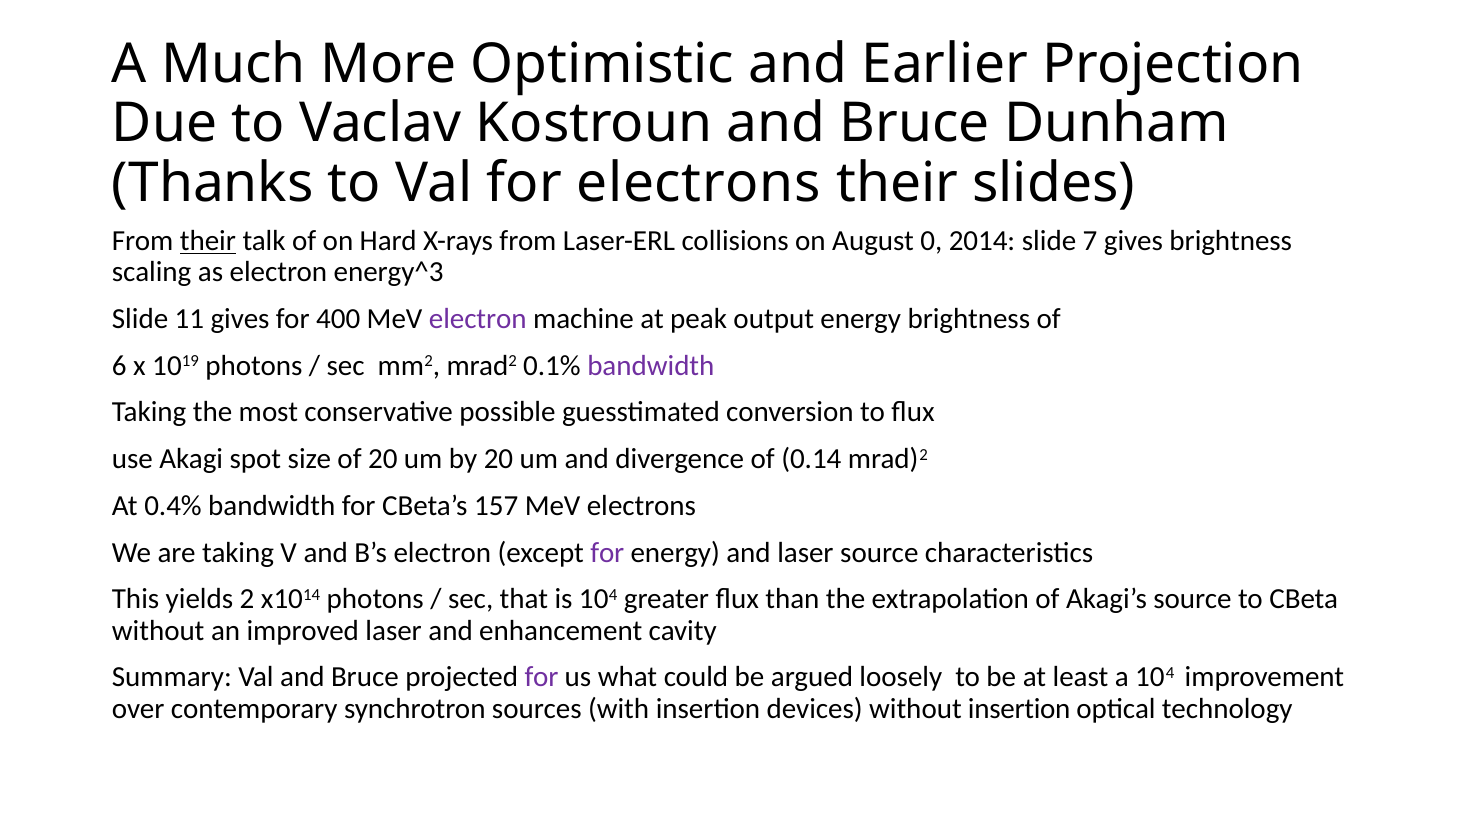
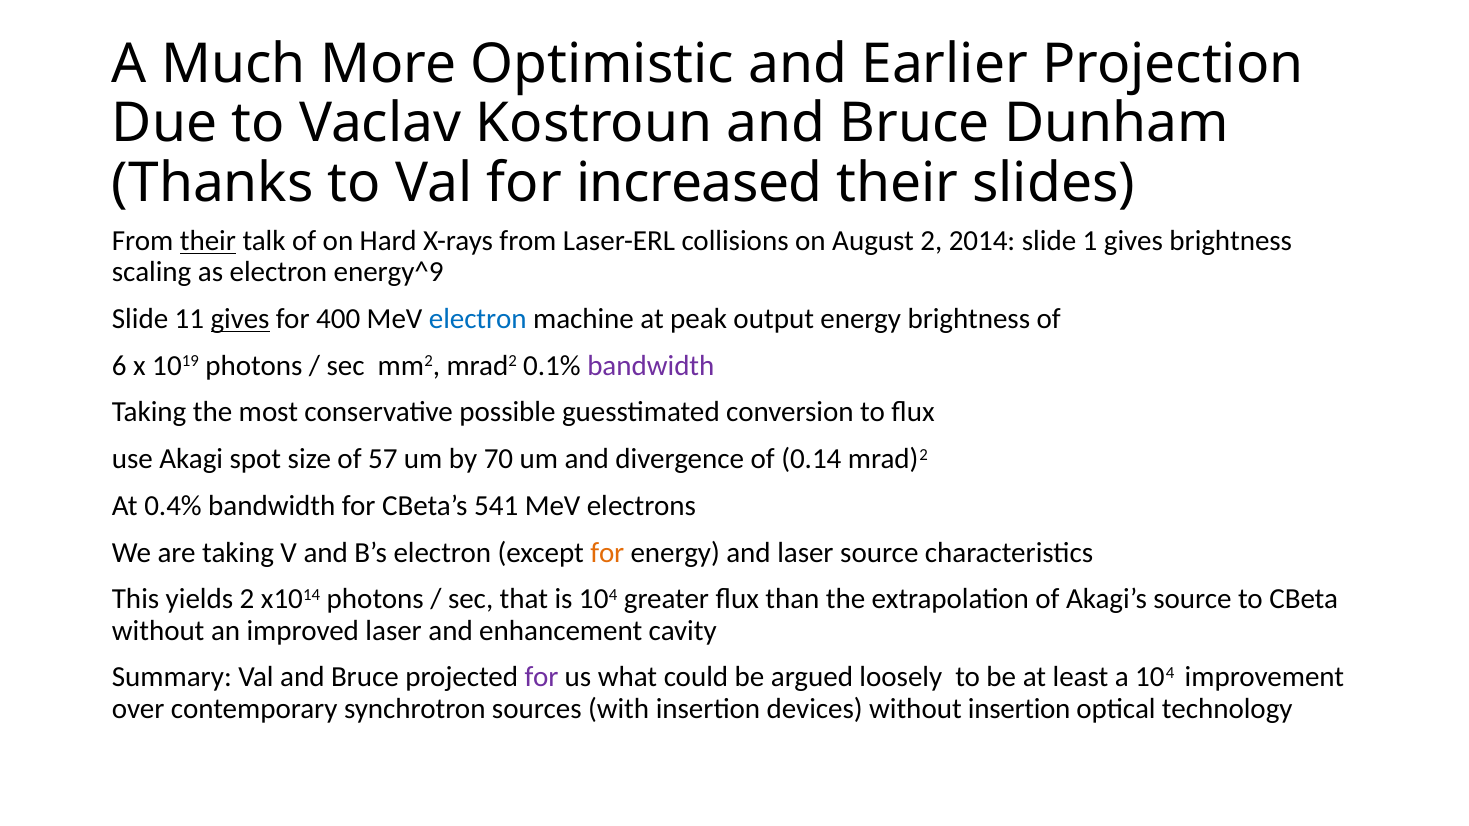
for electrons: electrons -> increased (699, 183)
August 0: 0 -> 2 (931, 241)
7: 7 -> 1 (1090, 241)
energy^3: energy^3 -> energy^9 (389, 272)
gives underline: none -> present (240, 319)
electron colour: purple -> blue (478, 319)
of 20: 20 -> 57 (383, 459)
by 20: 20 -> 70 (498, 459)
157: 157 -> 541 (496, 506)
for colour: purple -> orange (607, 553)
